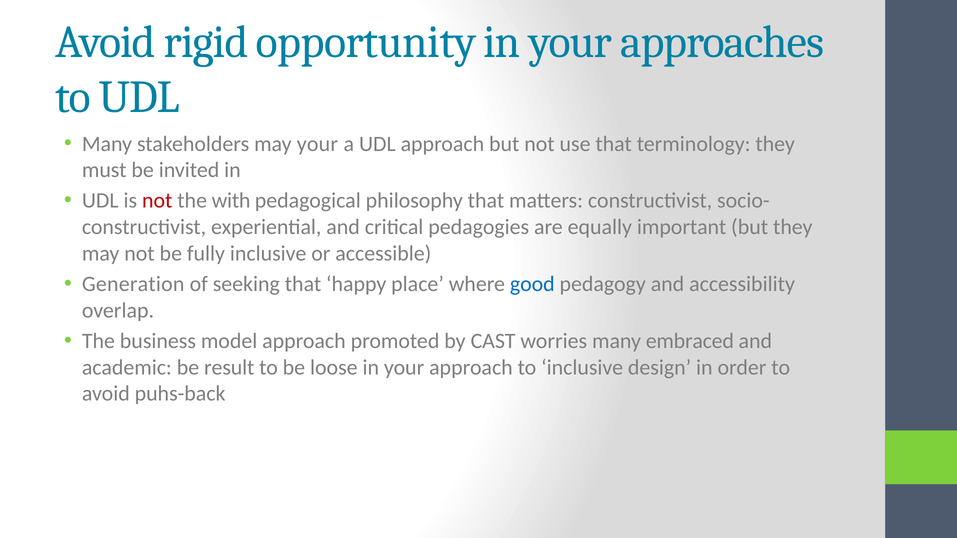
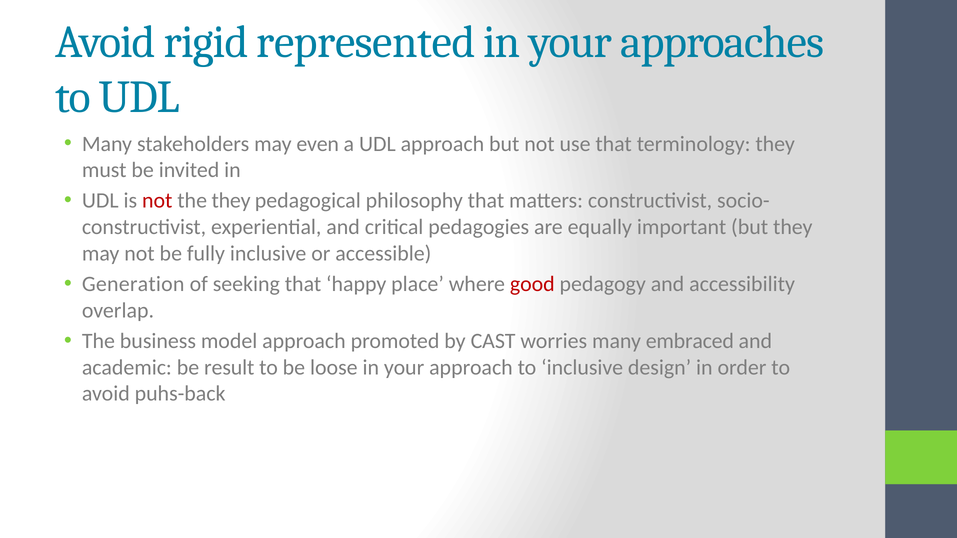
opportunity: opportunity -> represented (366, 42)
may your: your -> even (318, 144)
the with: with -> they (231, 201)
good colour: blue -> red (532, 284)
